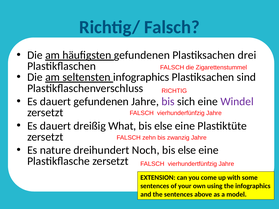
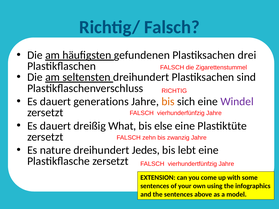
seltensten infographics: infographics -> dreihundert (141, 77)
dauert gefundenen: gefundenen -> generations (101, 102)
bis colour: purple -> orange (168, 102)
Noch: Noch -> Jedes (146, 150)
else: else -> lebt (187, 150)
